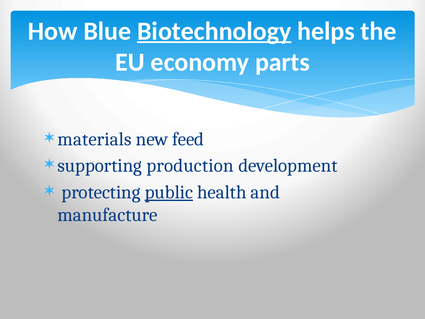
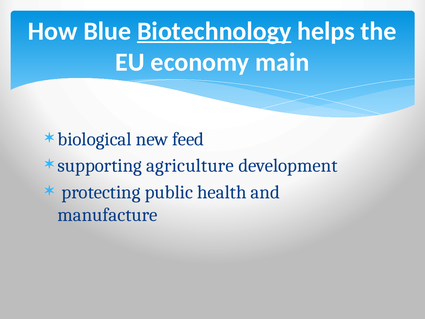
parts: parts -> main (282, 62)
materials: materials -> biological (95, 139)
production: production -> agriculture (190, 166)
public underline: present -> none (169, 192)
